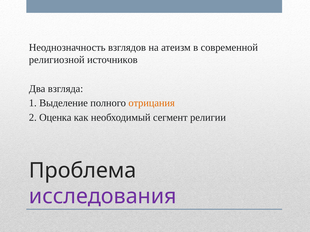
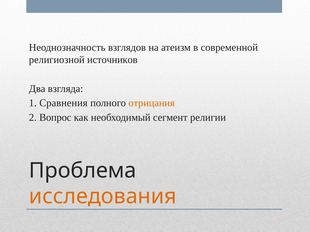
Выделение: Выделение -> Сравнения (63, 103)
Оценка: Оценка -> Вопрос (55, 118)
исследования colour: purple -> orange (103, 197)
